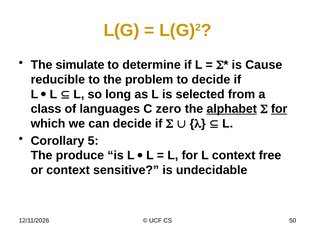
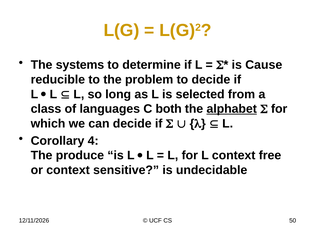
simulate: simulate -> systems (80, 65)
zero: zero -> both (169, 109)
for underline: present -> none (279, 109)
5: 5 -> 4 (93, 141)
